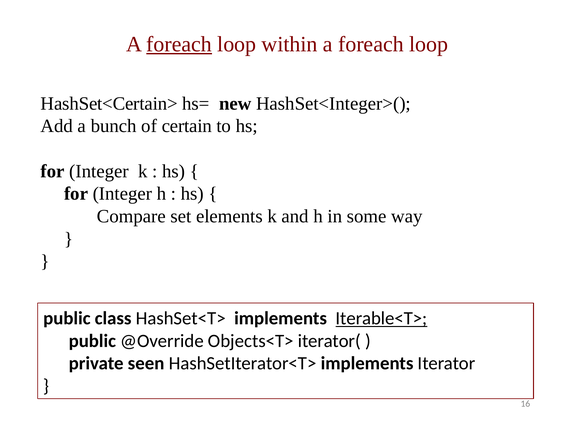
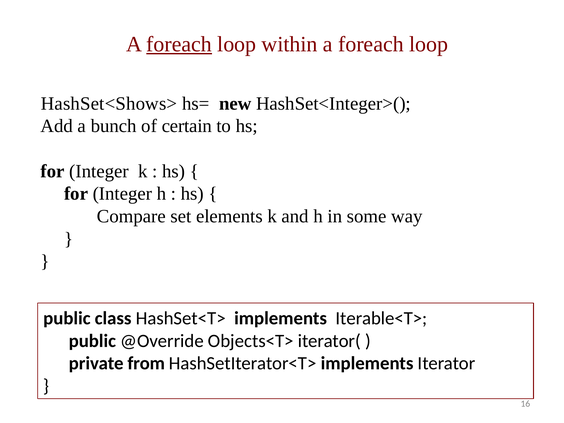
HashSet<Certain>: HashSet<Certain> -> HashSet<Shows> (109, 103)
Iterable<T> underline: present -> none (381, 318)
seen: seen -> from (146, 363)
